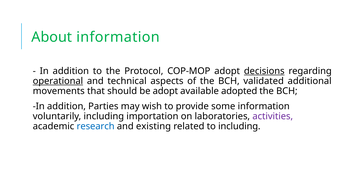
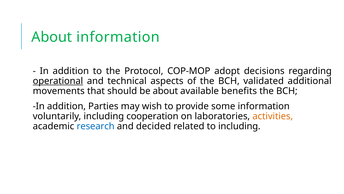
decisions underline: present -> none (264, 71)
be adopt: adopt -> about (165, 91)
adopted: adopted -> benefits (239, 91)
importation: importation -> cooperation (152, 116)
activities colour: purple -> orange (273, 116)
existing: existing -> decided (154, 126)
